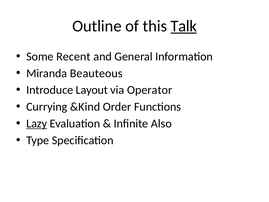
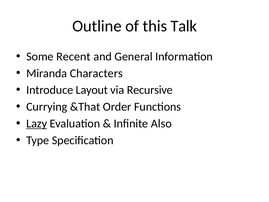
Talk underline: present -> none (184, 26)
Beauteous: Beauteous -> Characters (96, 73)
Operator: Operator -> Recursive (150, 90)
&Kind: &Kind -> &That (85, 107)
